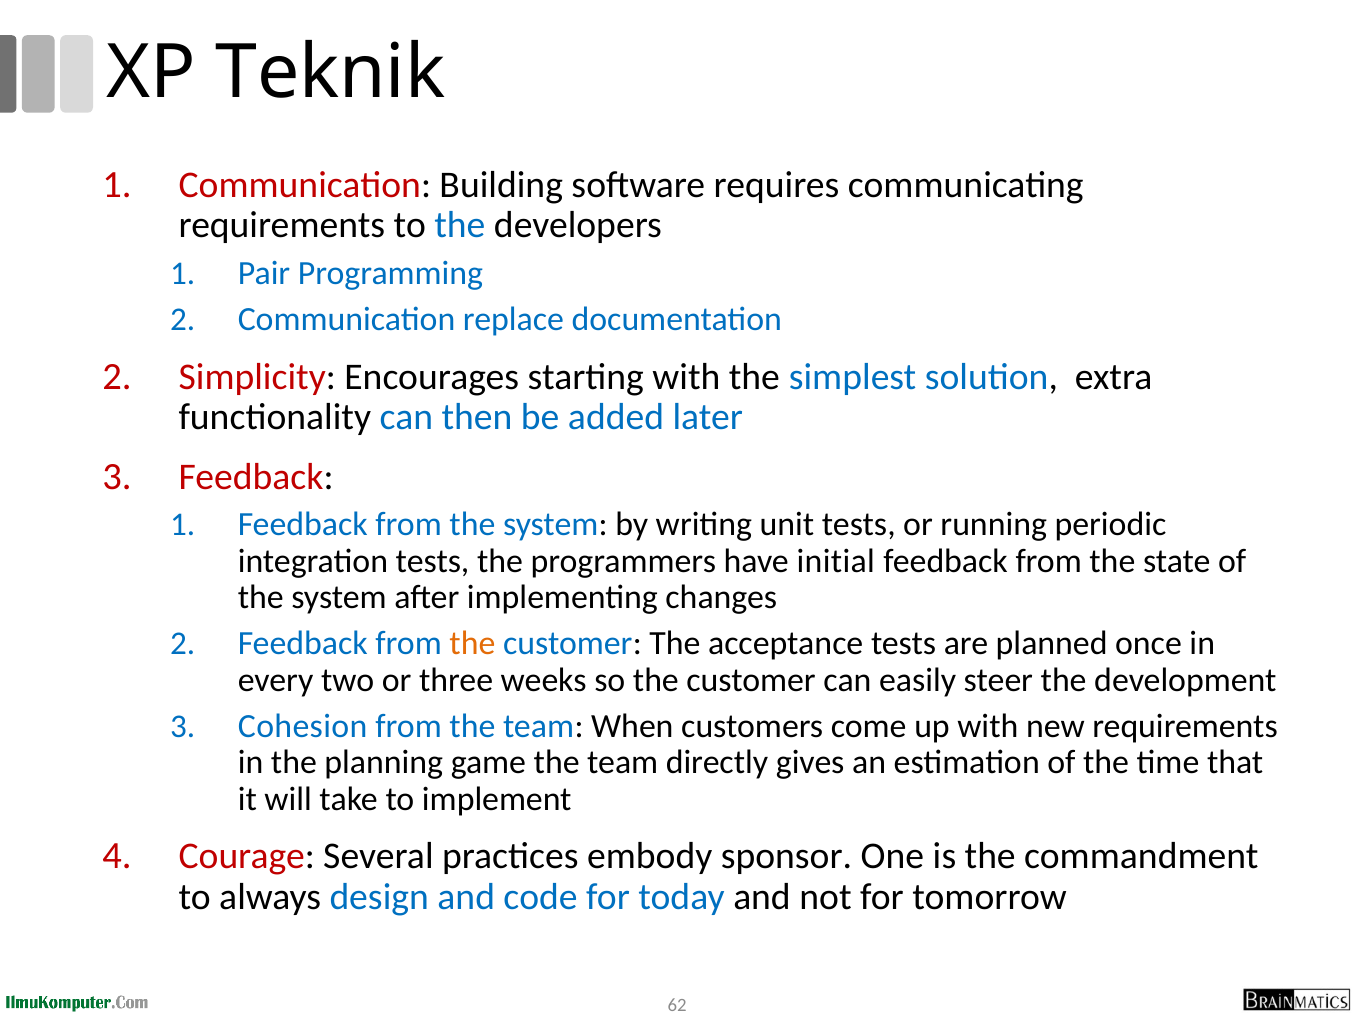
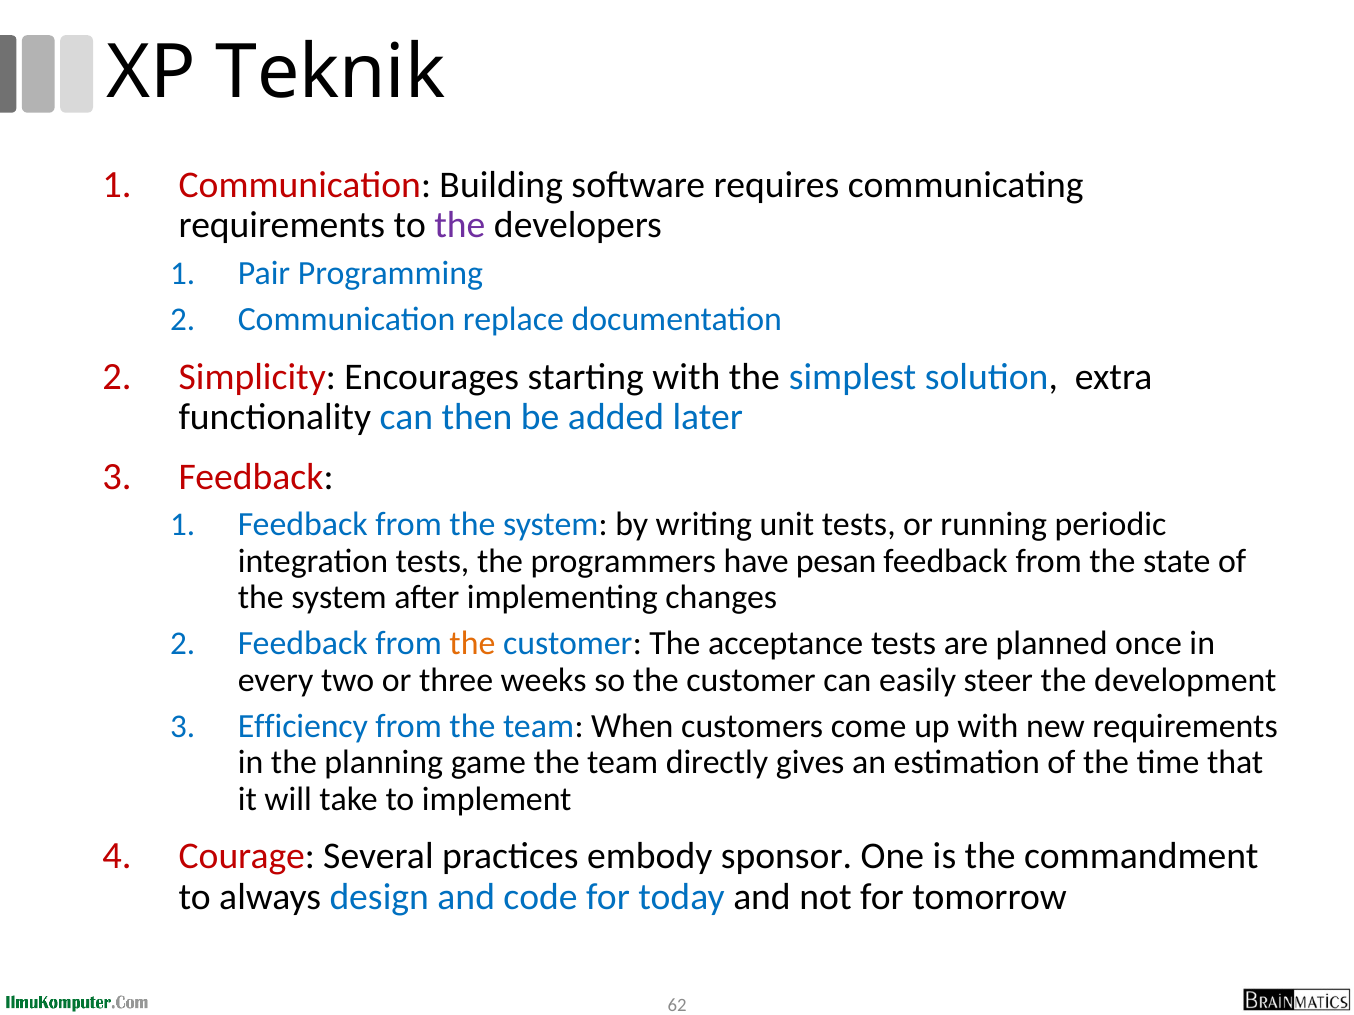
the colour: blue -> purple (460, 225)
initial: initial -> pesan (836, 561)
Cohesion: Cohesion -> Efficiency (303, 726)
